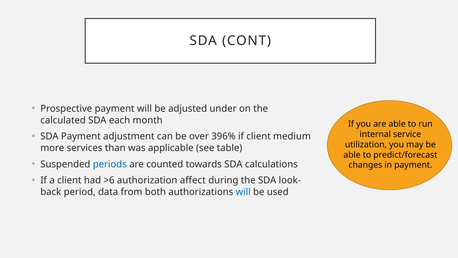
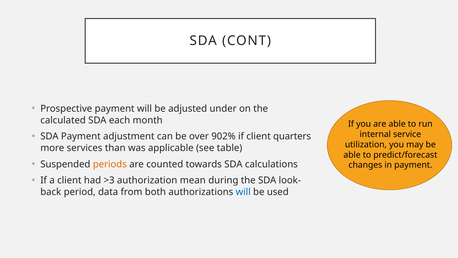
396%: 396% -> 902% (224, 136)
medium: medium -> quarters (292, 136)
periods colour: blue -> orange (110, 164)
>6: >6 -> >3 (109, 180)
affect: affect -> mean (193, 180)
